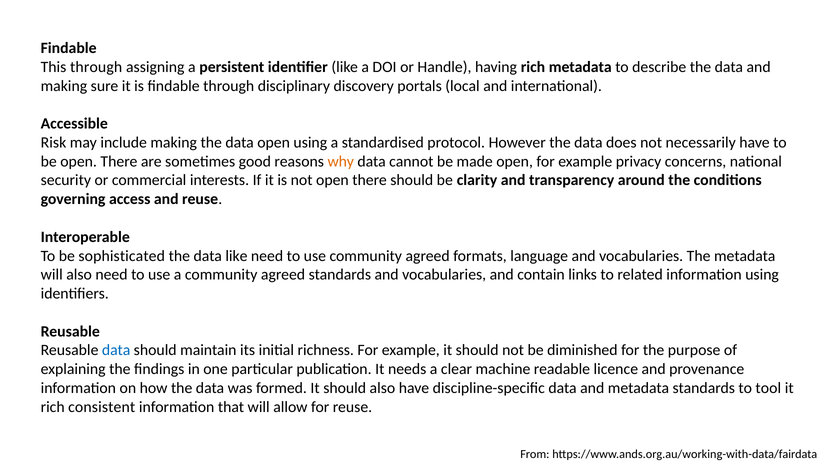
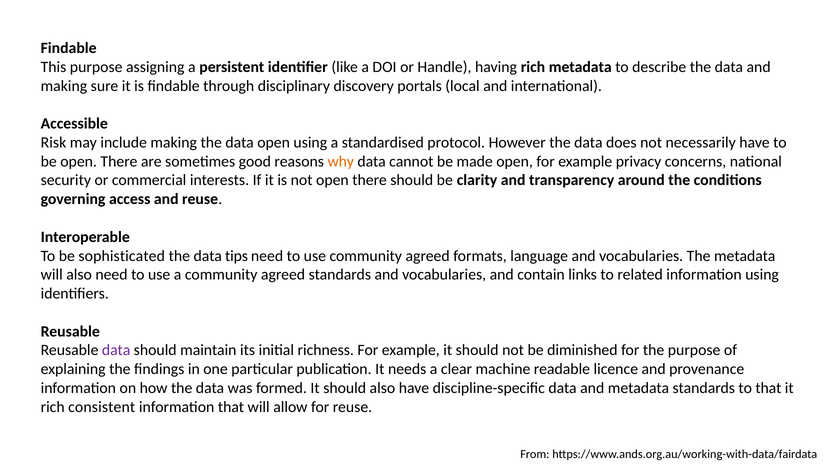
This through: through -> purpose (96, 67)
data like: like -> tips (237, 256)
data colour: blue -> purple (116, 351)
to tool: tool -> that (768, 388)
